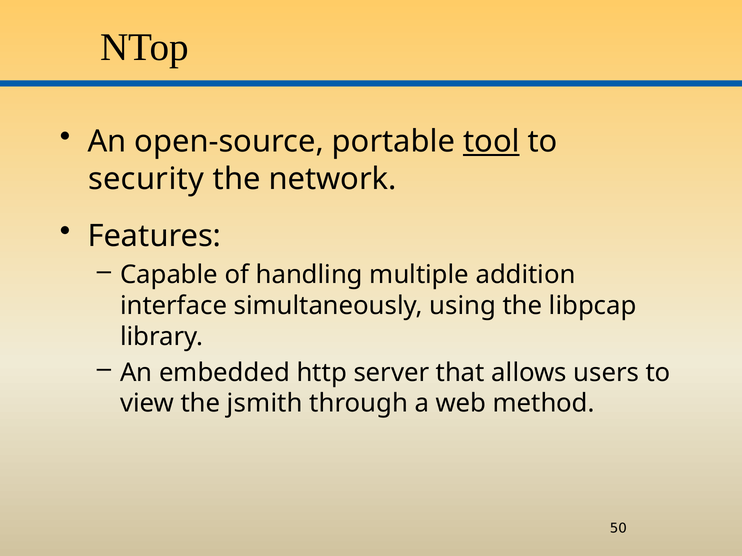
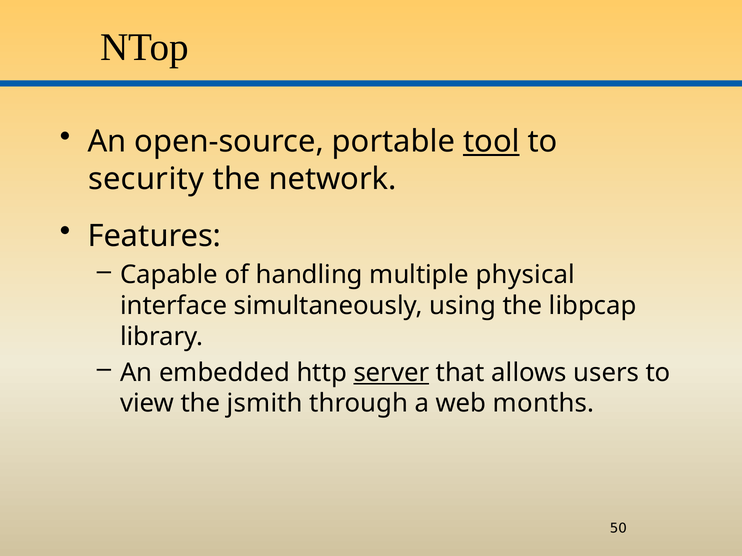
addition: addition -> physical (525, 275)
server underline: none -> present (391, 373)
method: method -> months (544, 404)
